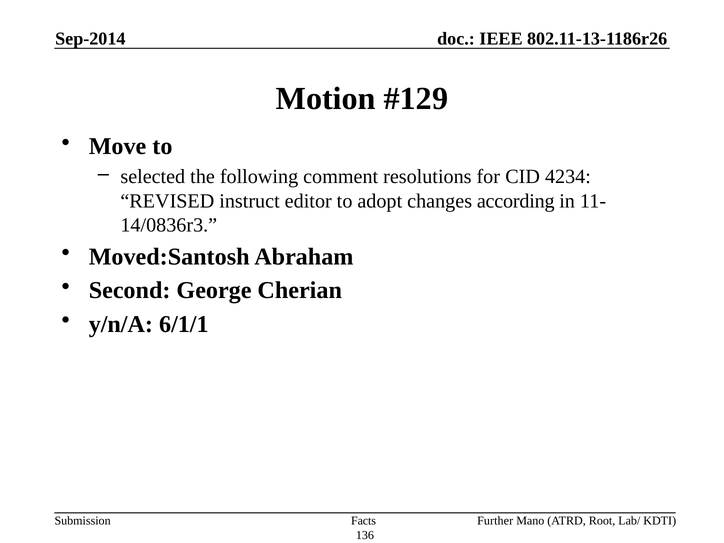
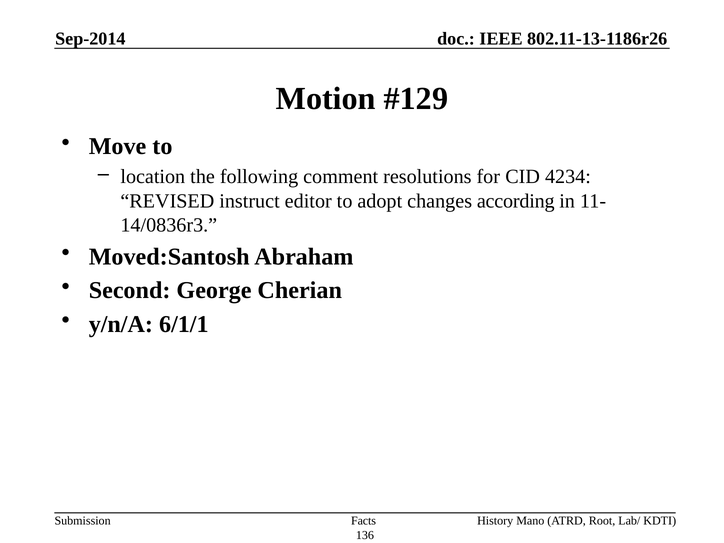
selected: selected -> location (153, 177)
Further: Further -> History (495, 521)
